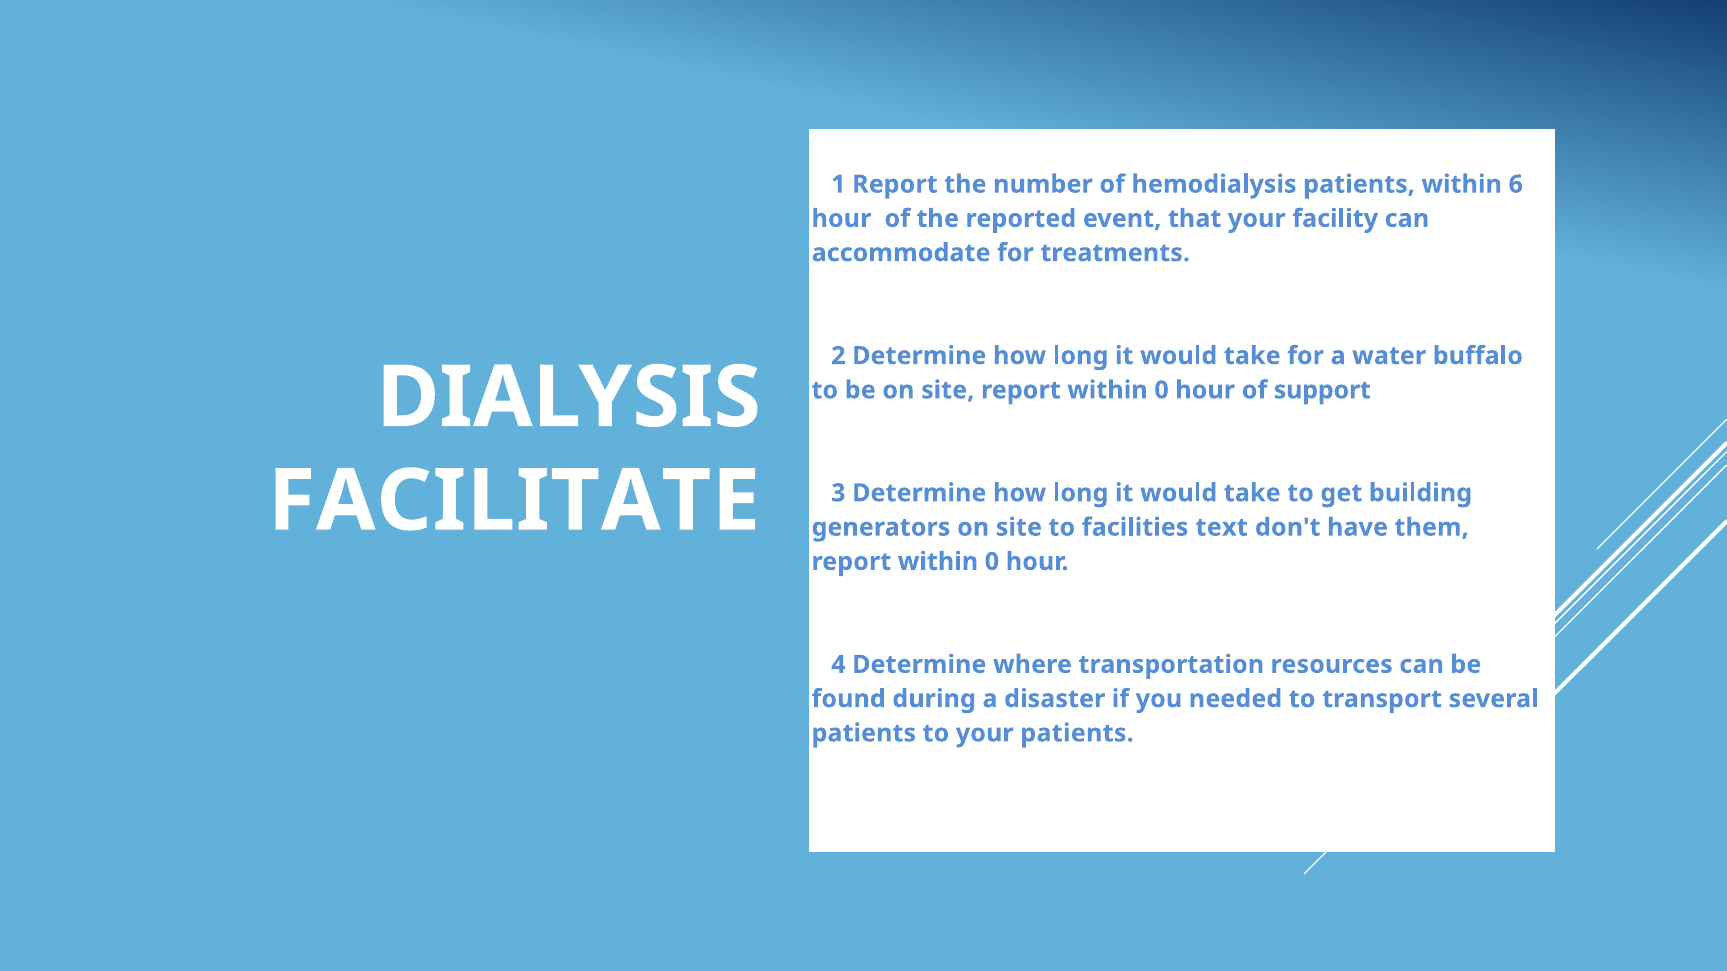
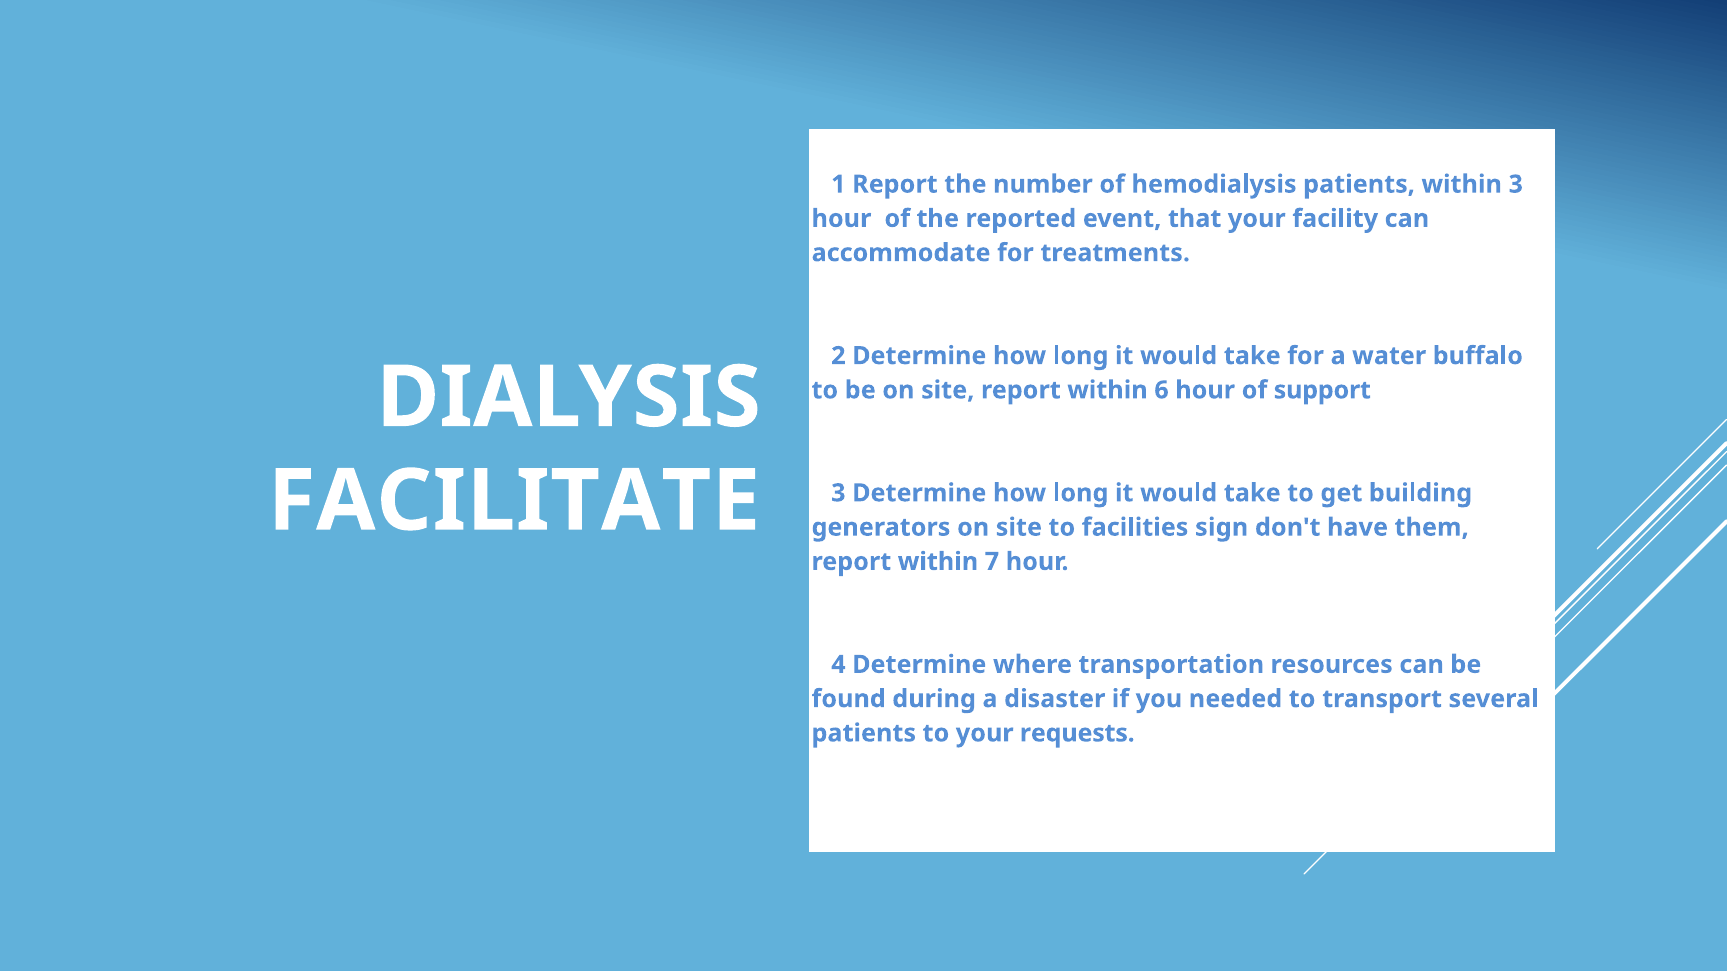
within 6: 6 -> 3 (1516, 184)
site report within 0: 0 -> 6 (1162, 390)
text: text -> sign (1222, 528)
0: 0 -> 7 (992, 562)
your patients: patients -> requests (1077, 733)
